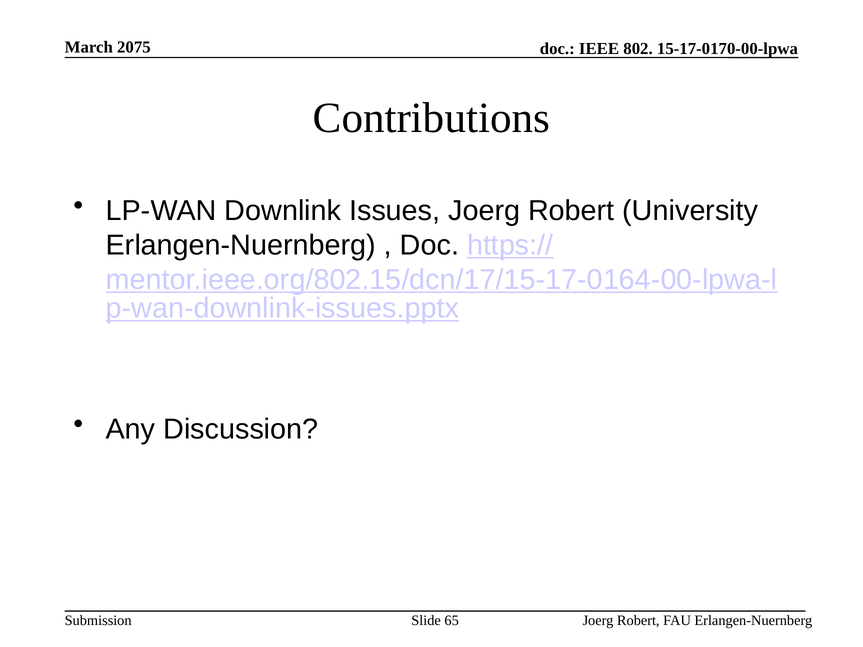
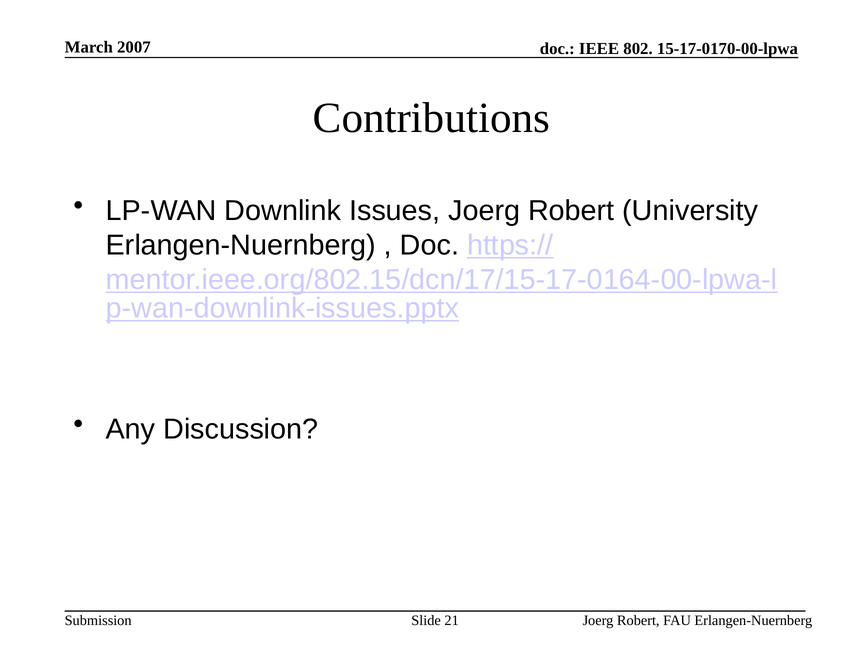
2075: 2075 -> 2007 (134, 47)
65: 65 -> 21 (452, 621)
